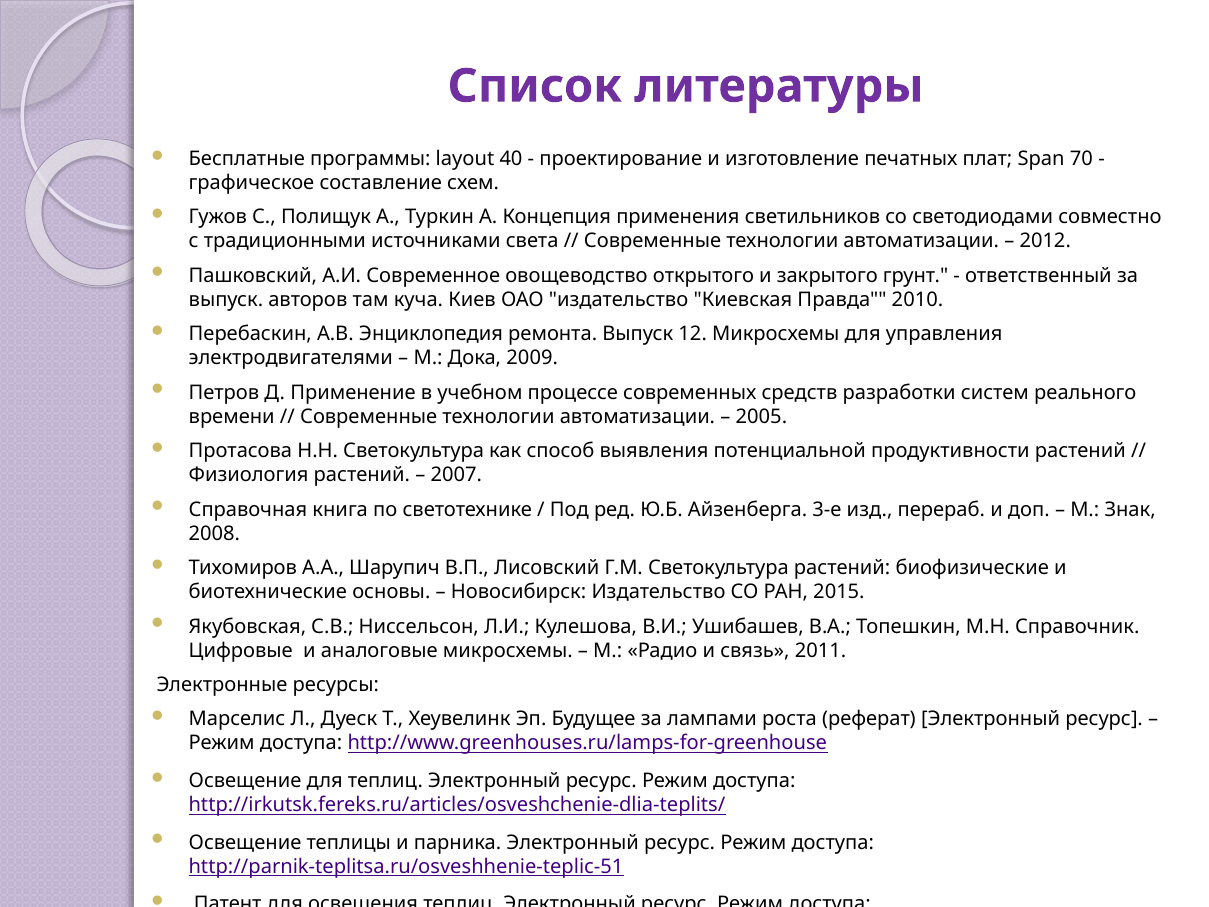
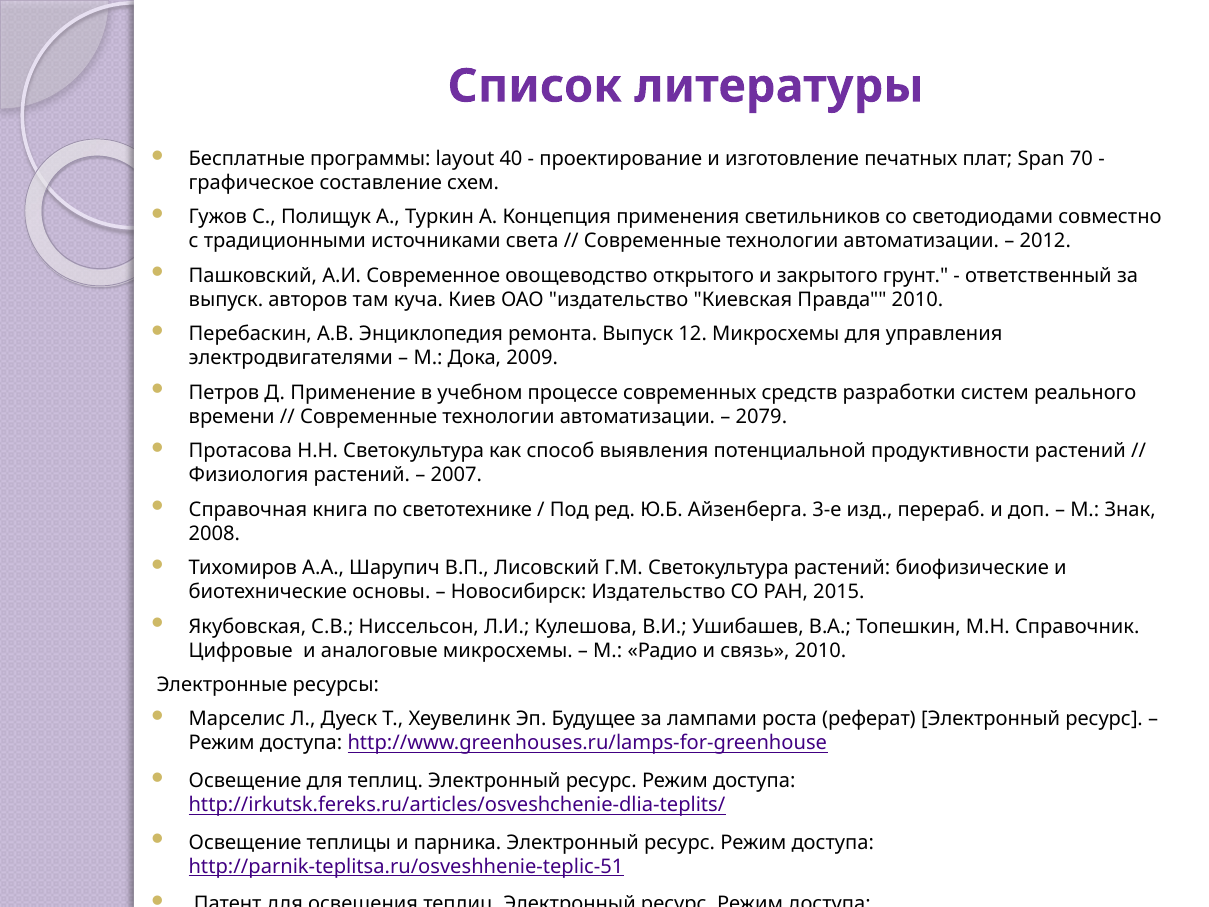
2005: 2005 -> 2079 (761, 417)
связь 2011: 2011 -> 2010 (820, 650)
